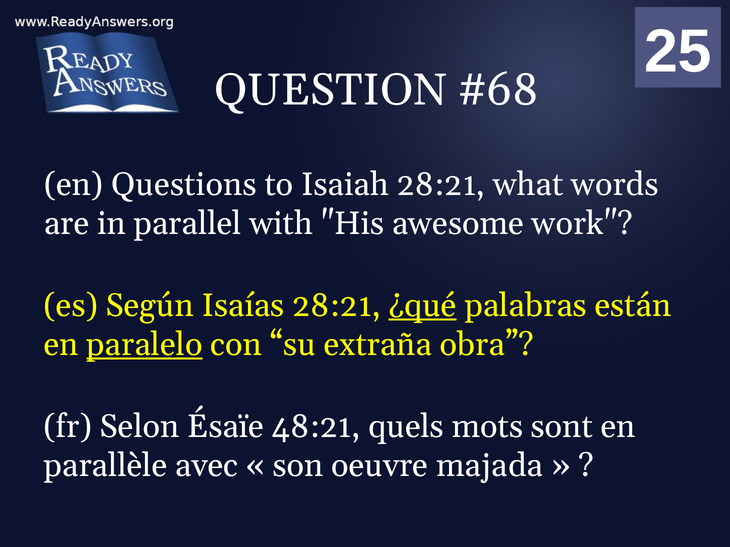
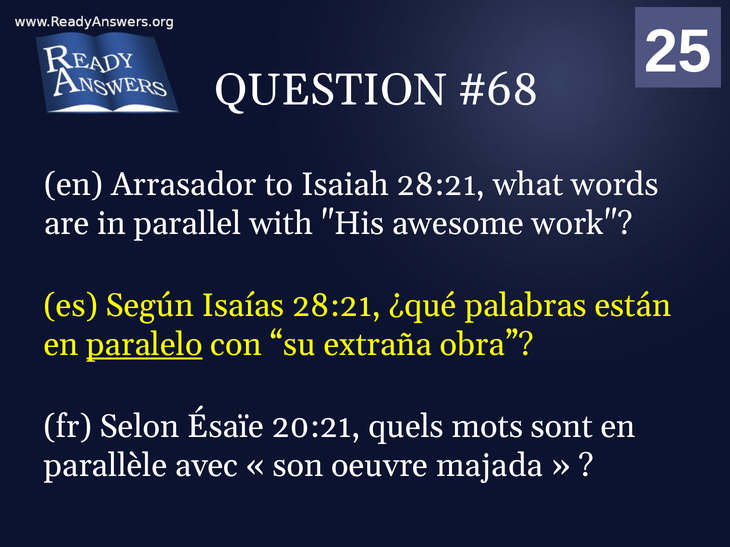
Questions: Questions -> Arrasador (184, 185)
¿qué underline: present -> none (423, 306)
48:21: 48:21 -> 20:21 (316, 427)
